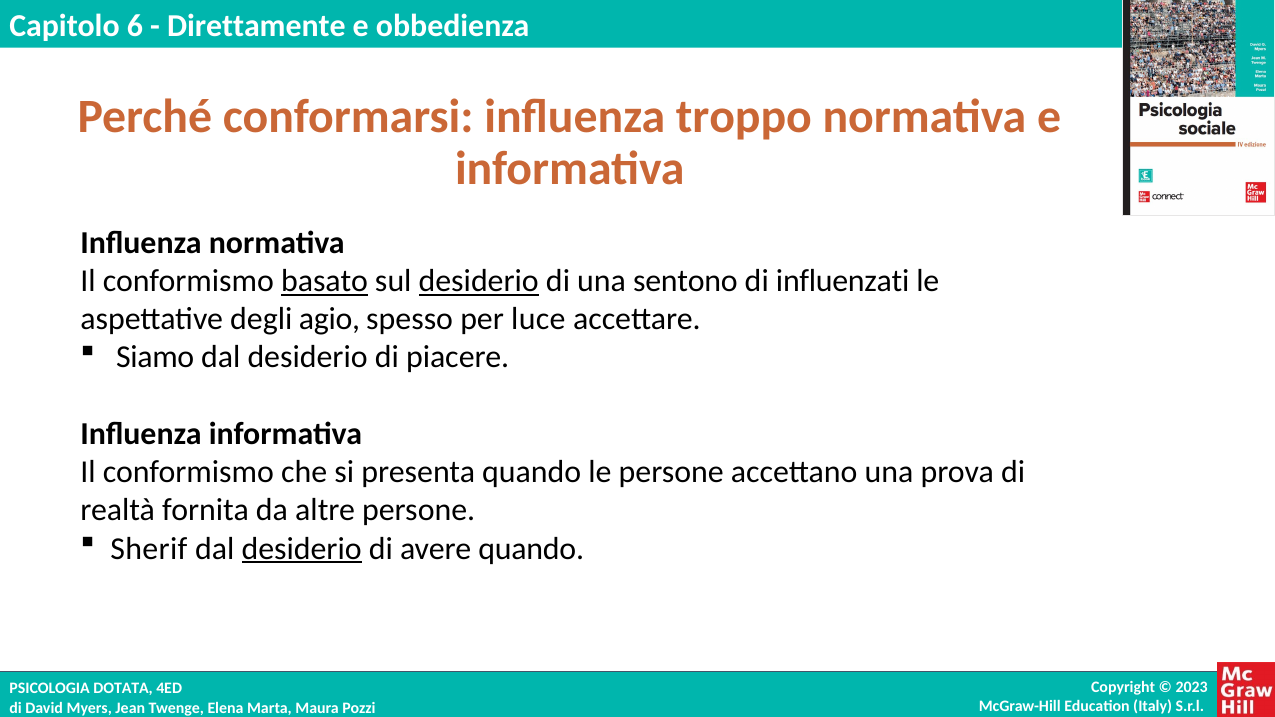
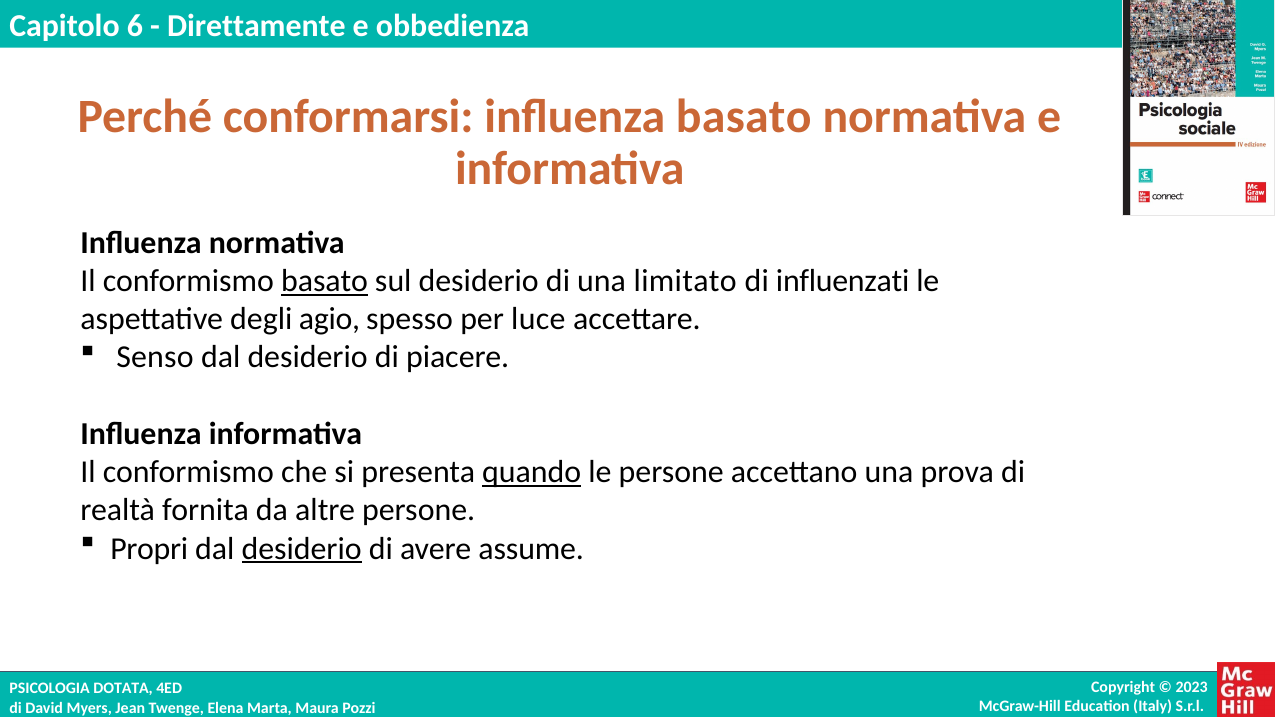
influenza troppo: troppo -> basato (744, 117)
desiderio underline: present -> none (479, 281)
sentono: sentono -> limitato (685, 281)
Siamo: Siamo -> Senso (155, 357)
quando underline: none -> present (532, 472)
Sherif: Sherif -> Propri (149, 549)
avere quando: quando -> assume (531, 549)
